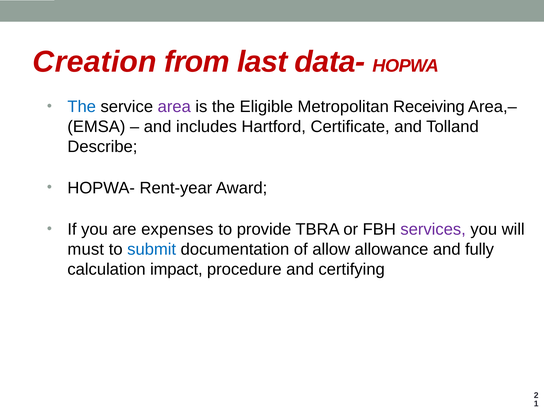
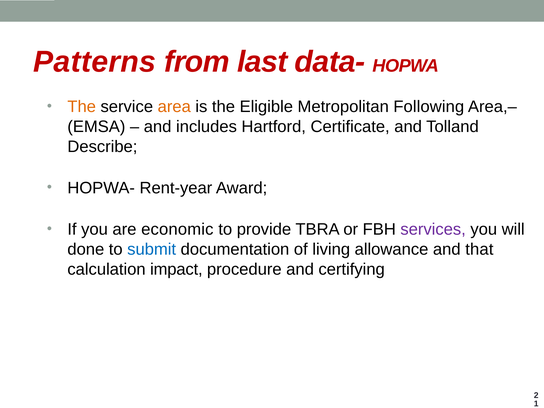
Creation: Creation -> Patterns (95, 62)
The colour: blue -> orange (82, 107)
area colour: purple -> orange (174, 107)
Receiving: Receiving -> Following (429, 107)
expenses: expenses -> economic (177, 229)
must: must -> done (86, 249)
allow: allow -> living (331, 249)
fully: fully -> that (479, 249)
